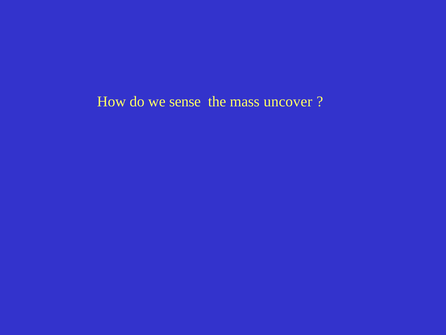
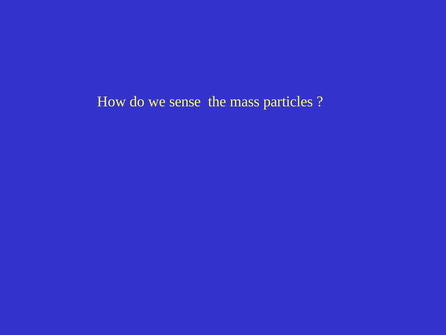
uncover: uncover -> particles (288, 101)
